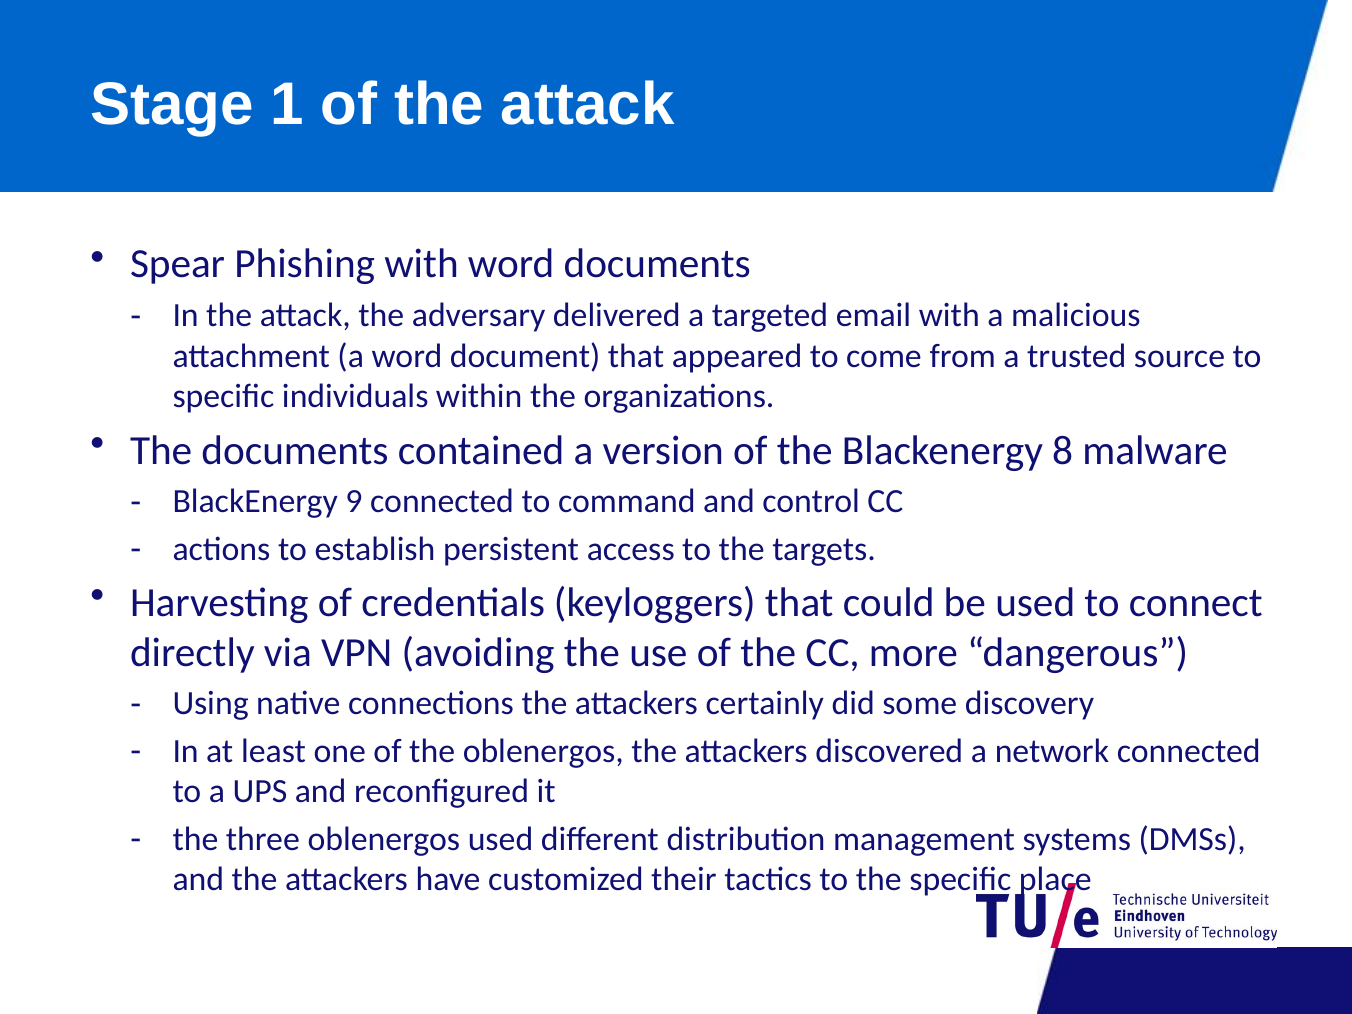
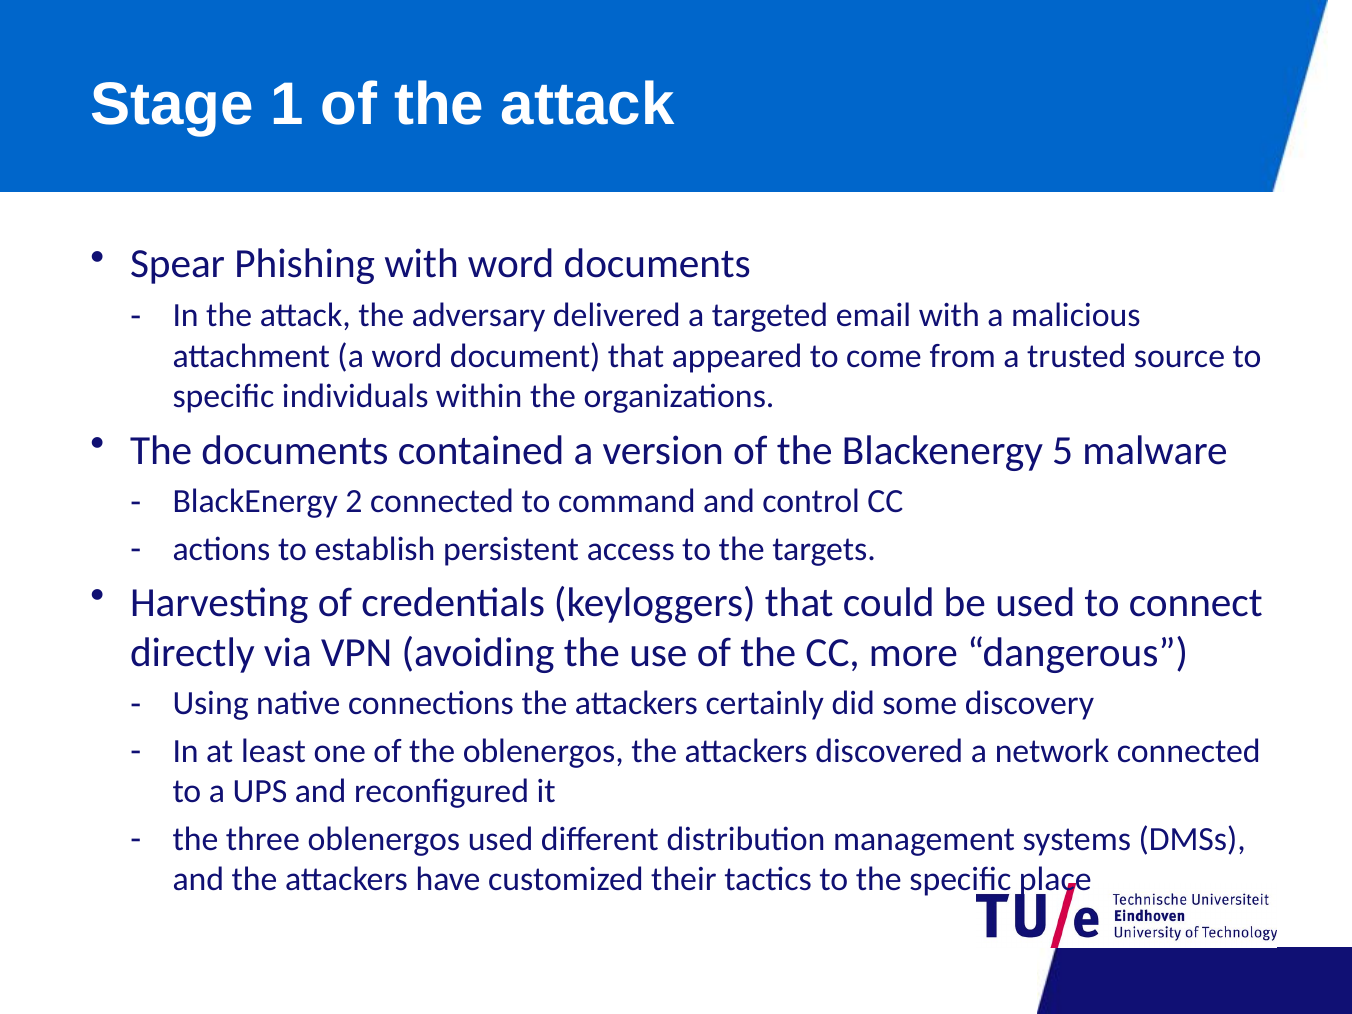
8: 8 -> 5 (1063, 451)
9: 9 -> 2 (354, 502)
